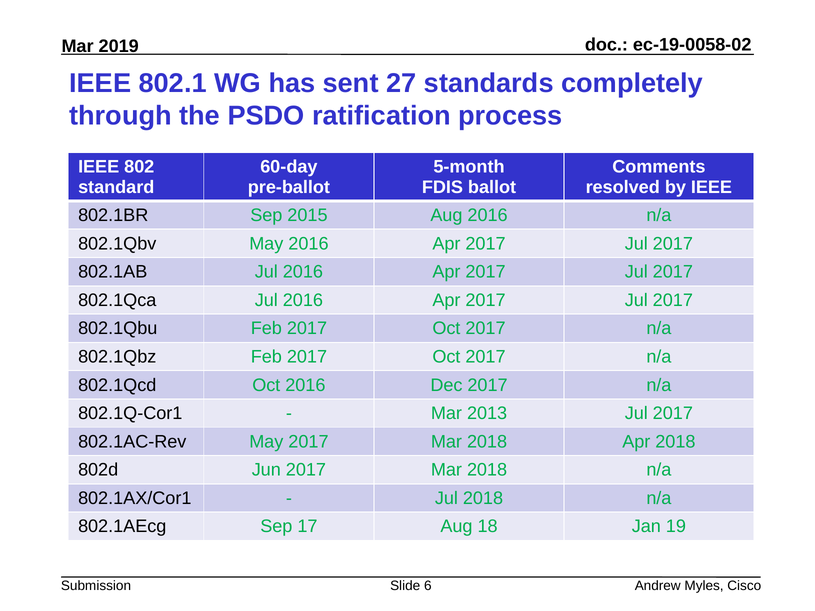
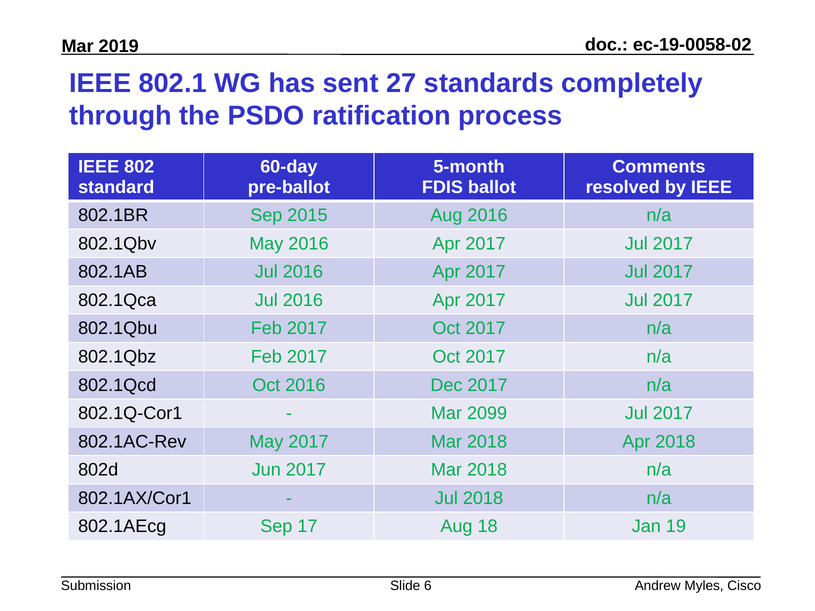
2013: 2013 -> 2099 (487, 414)
